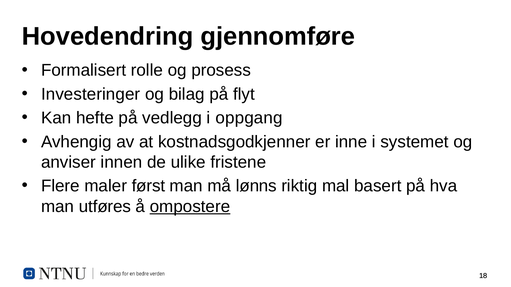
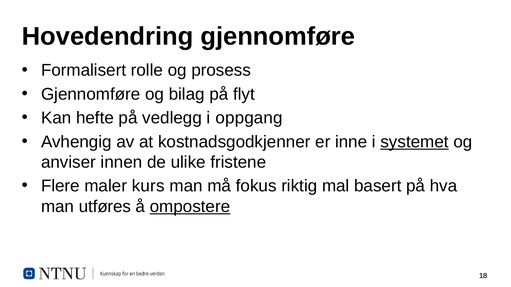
Investeringer: Investeringer -> Gjennomføre (91, 94)
systemet underline: none -> present (415, 142)
først: først -> kurs (148, 186)
lønns: lønns -> fokus (256, 186)
